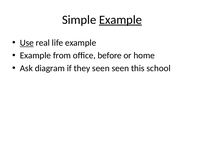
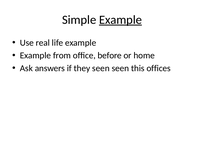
Use underline: present -> none (27, 43)
diagram: diagram -> answers (50, 68)
school: school -> offices (159, 68)
